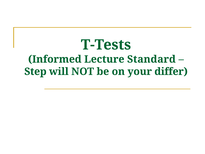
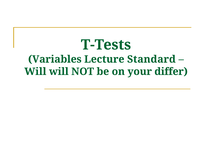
Informed: Informed -> Variables (55, 59)
Step: Step -> Will (35, 71)
